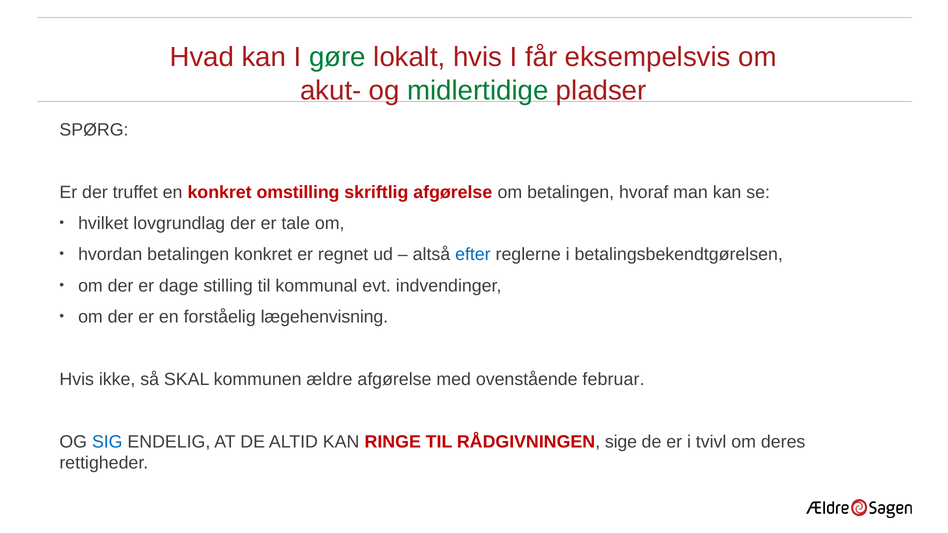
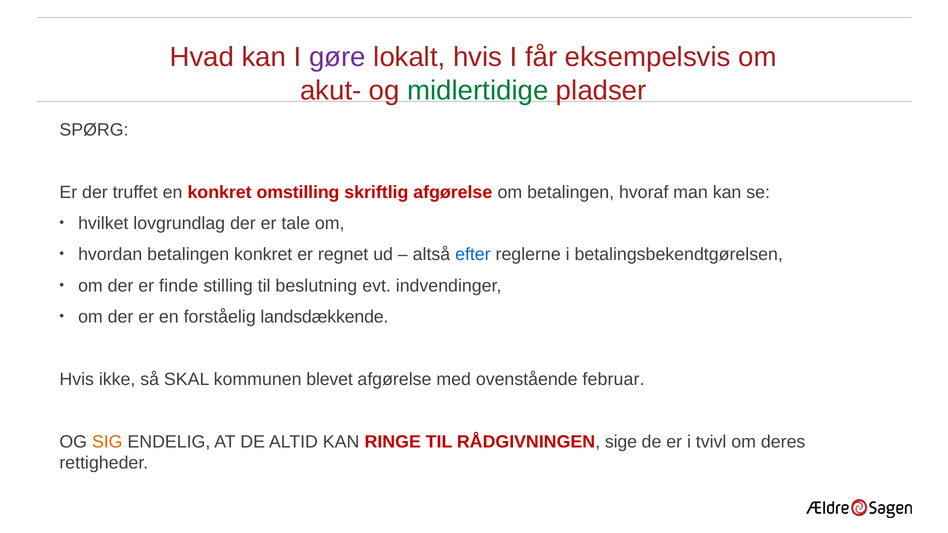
gøre colour: green -> purple (337, 57)
dage: dage -> finde (179, 286)
kommunal: kommunal -> beslutning (316, 286)
lægehenvisning: lægehenvisning -> landsdækkende (324, 317)
ældre: ældre -> blevet (330, 380)
SIG colour: blue -> orange (107, 442)
